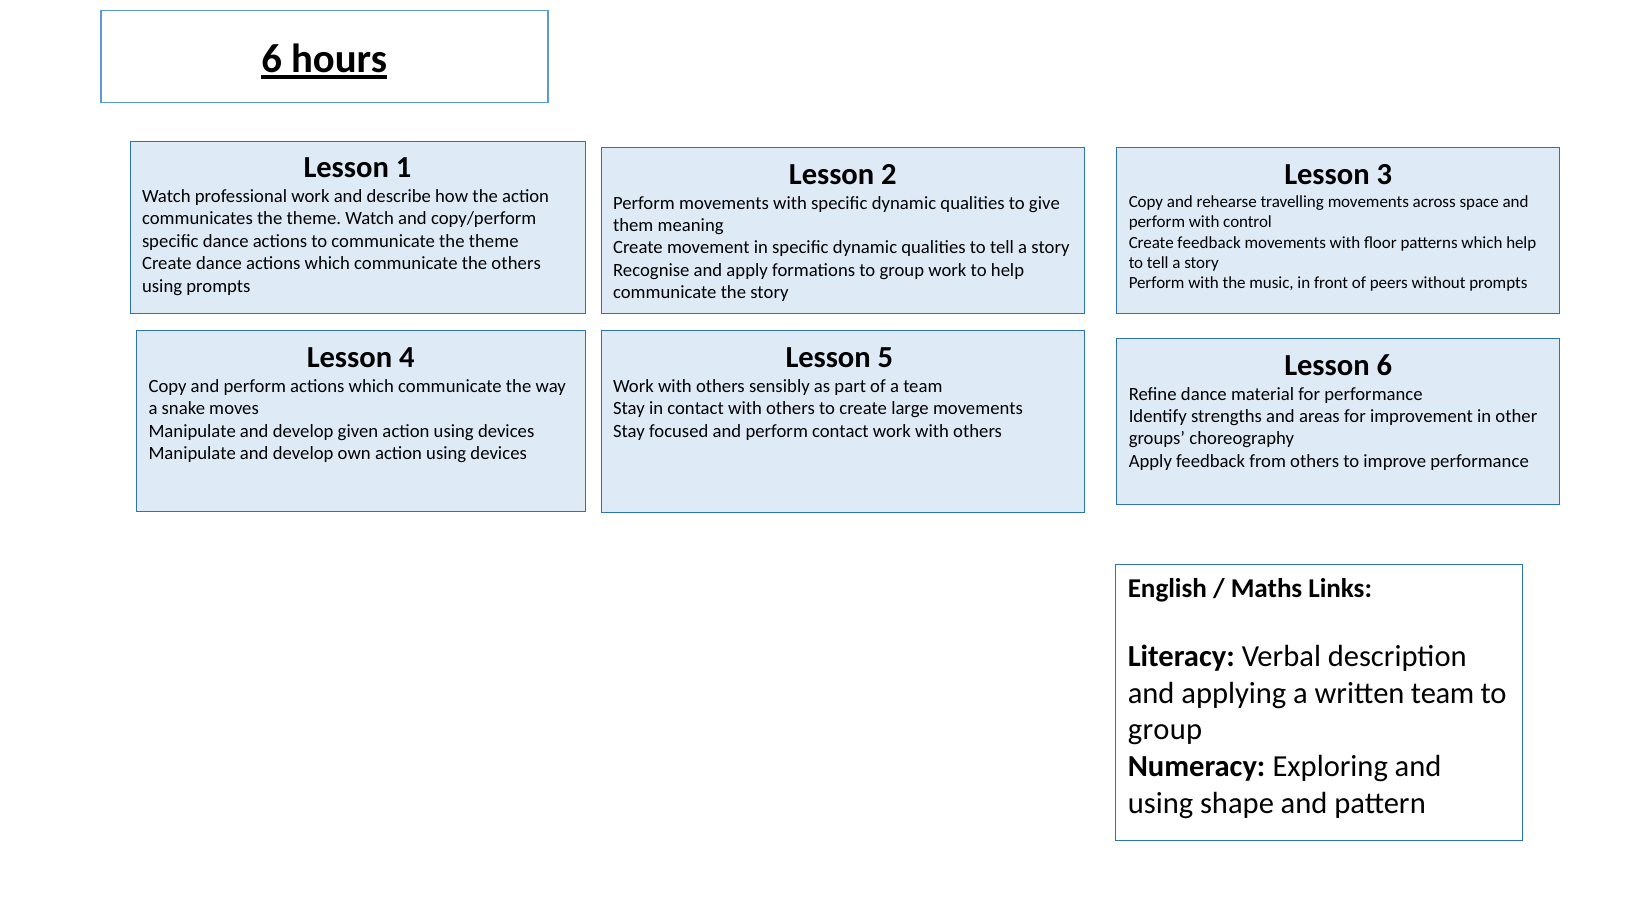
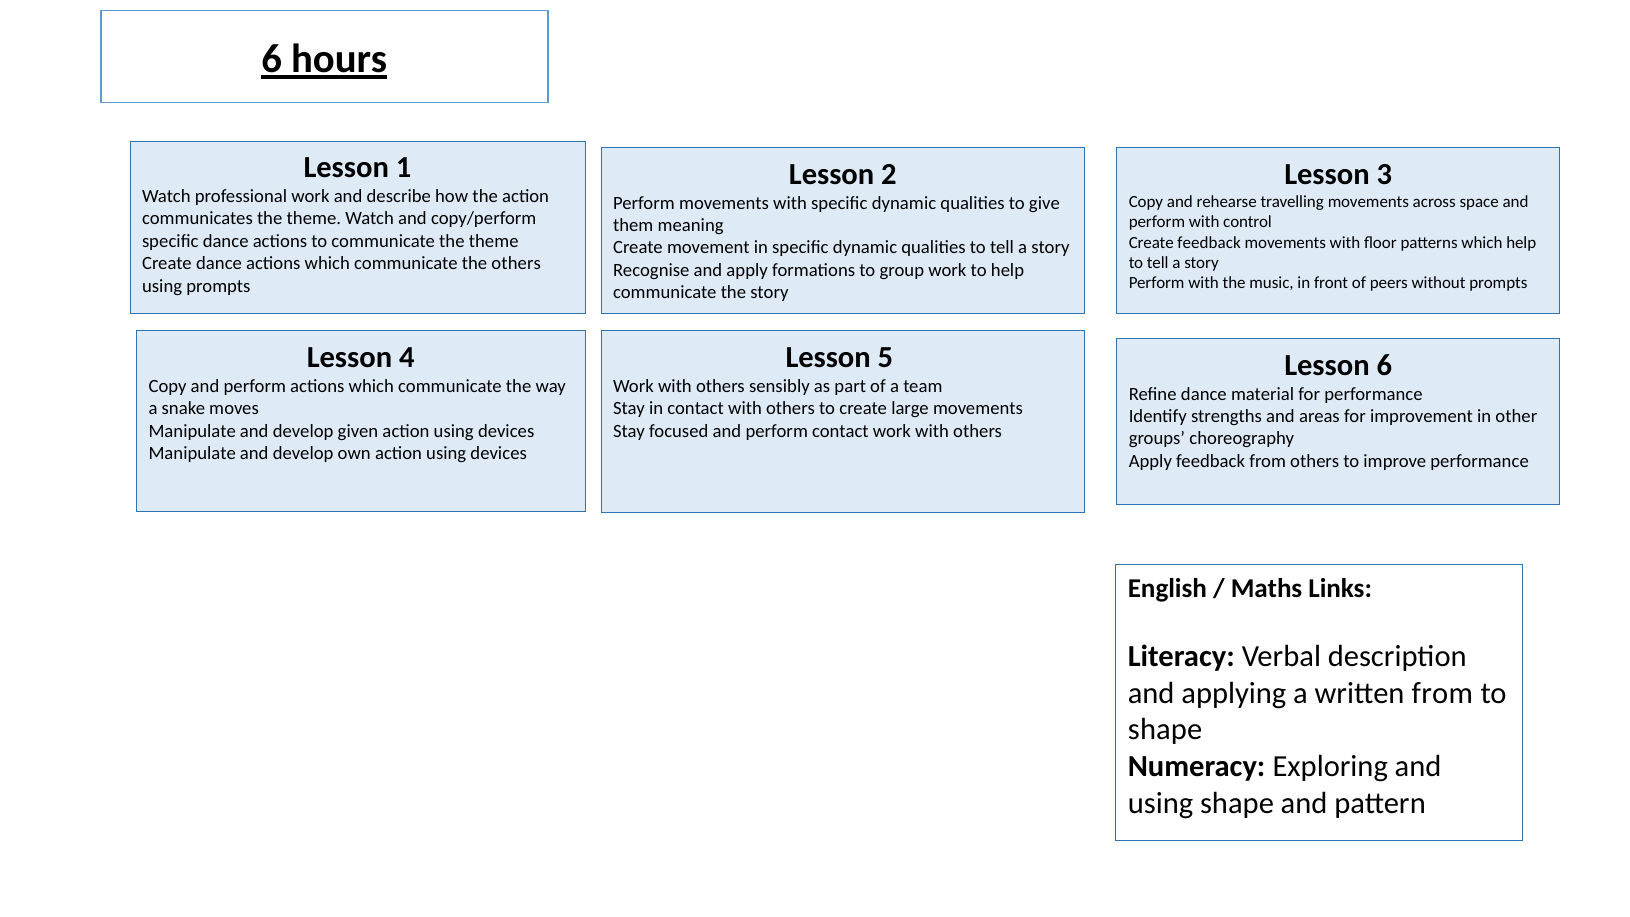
written team: team -> from (1442, 693)
group: group -> shape (1165, 730)
